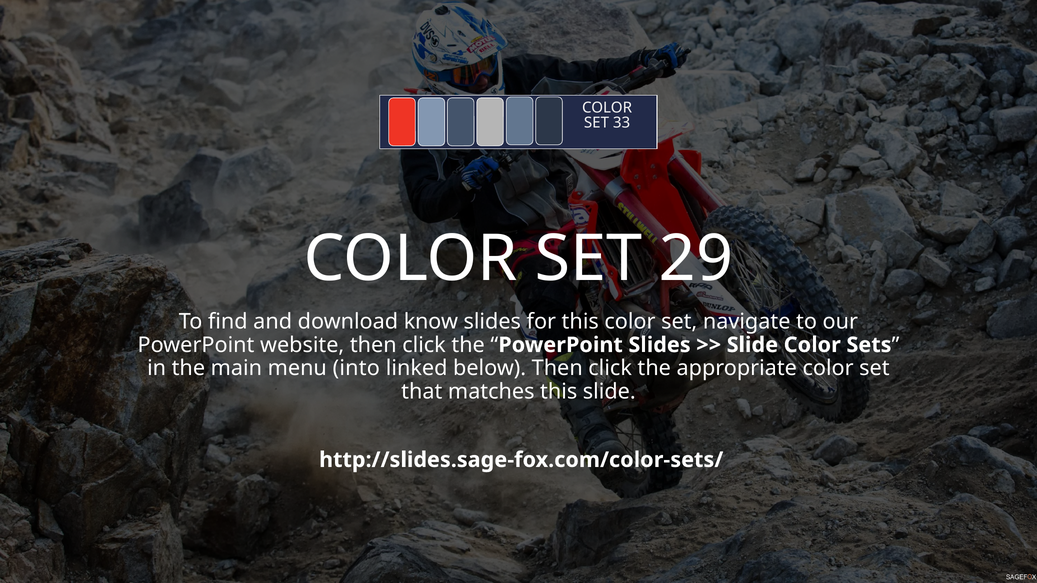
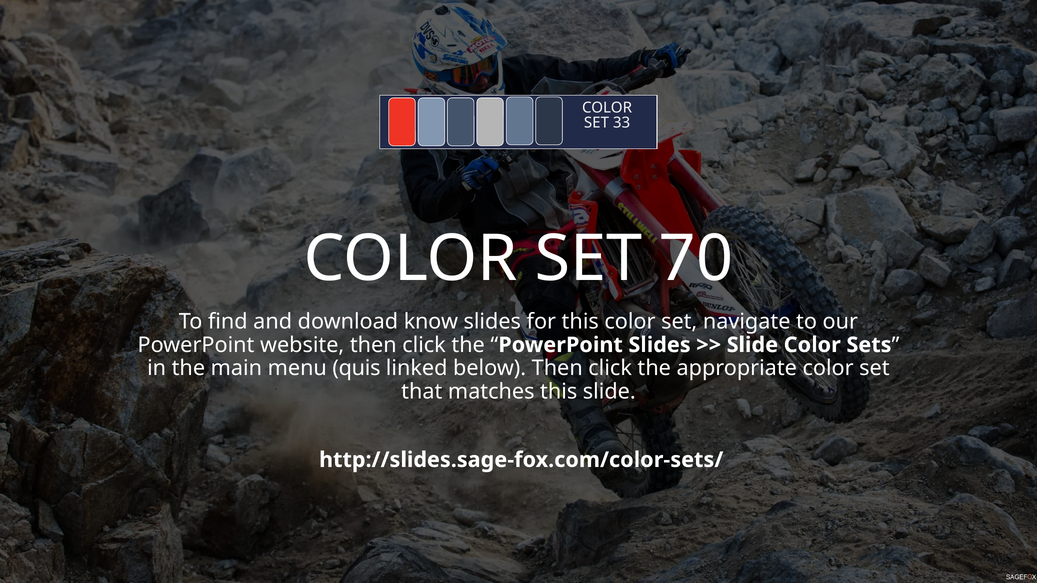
29: 29 -> 70 (696, 259)
into: into -> quis (356, 368)
